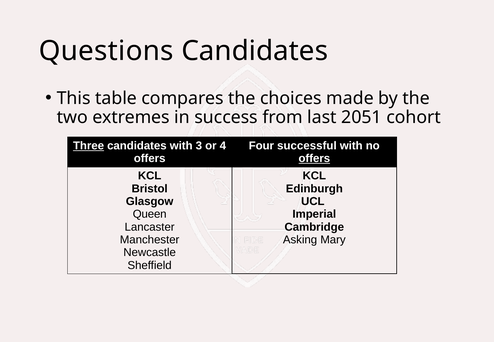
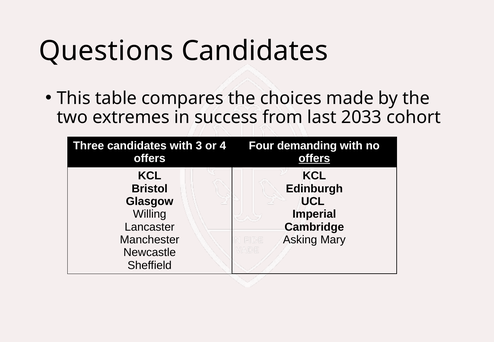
2051: 2051 -> 2033 (362, 117)
Three underline: present -> none (89, 146)
successful: successful -> demanding (307, 146)
Queen: Queen -> Willing (150, 214)
